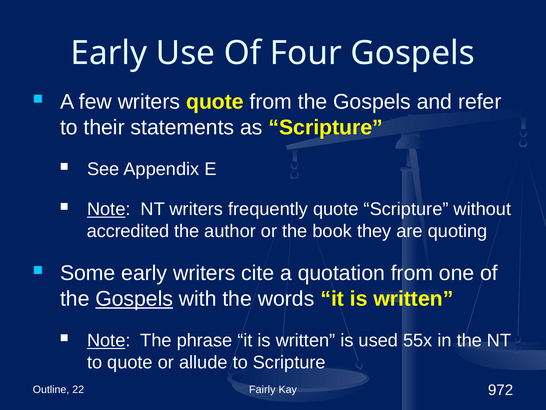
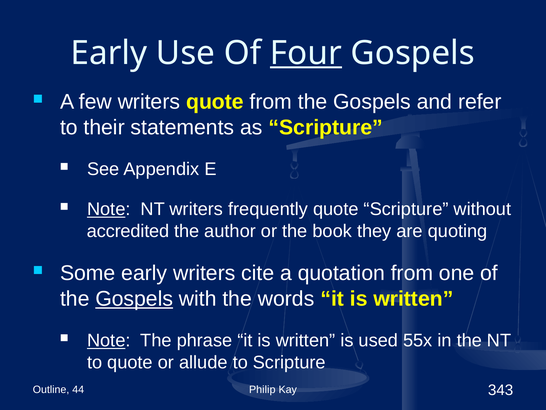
Four underline: none -> present (306, 53)
22: 22 -> 44 (78, 389)
Fairly: Fairly -> Philip (262, 389)
972: 972 -> 343 (501, 390)
